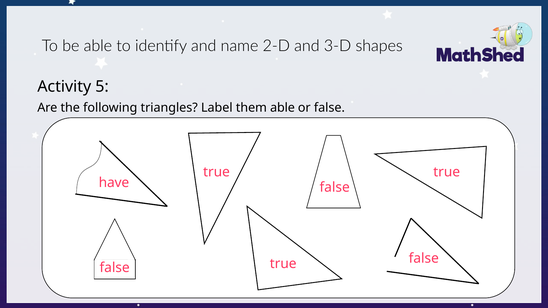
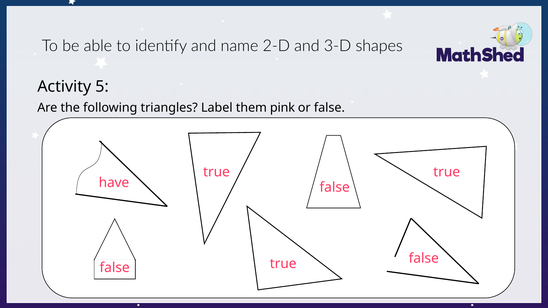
them able: able -> pink (282, 108)
